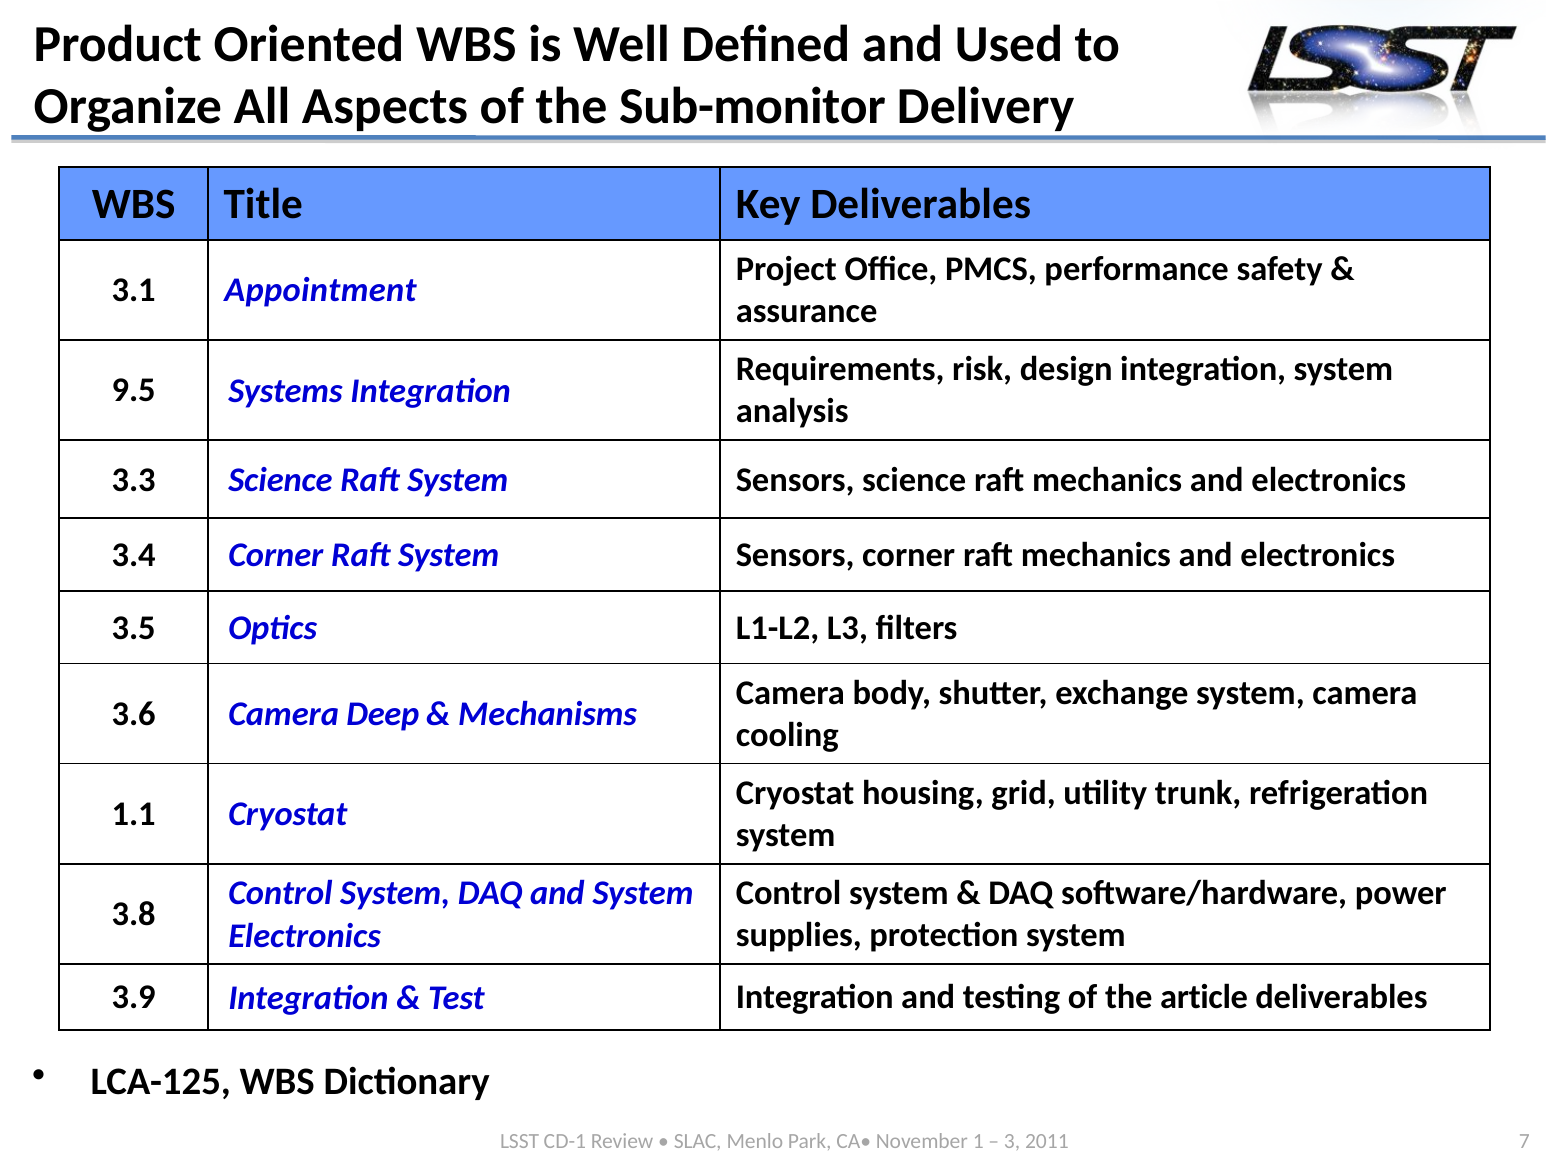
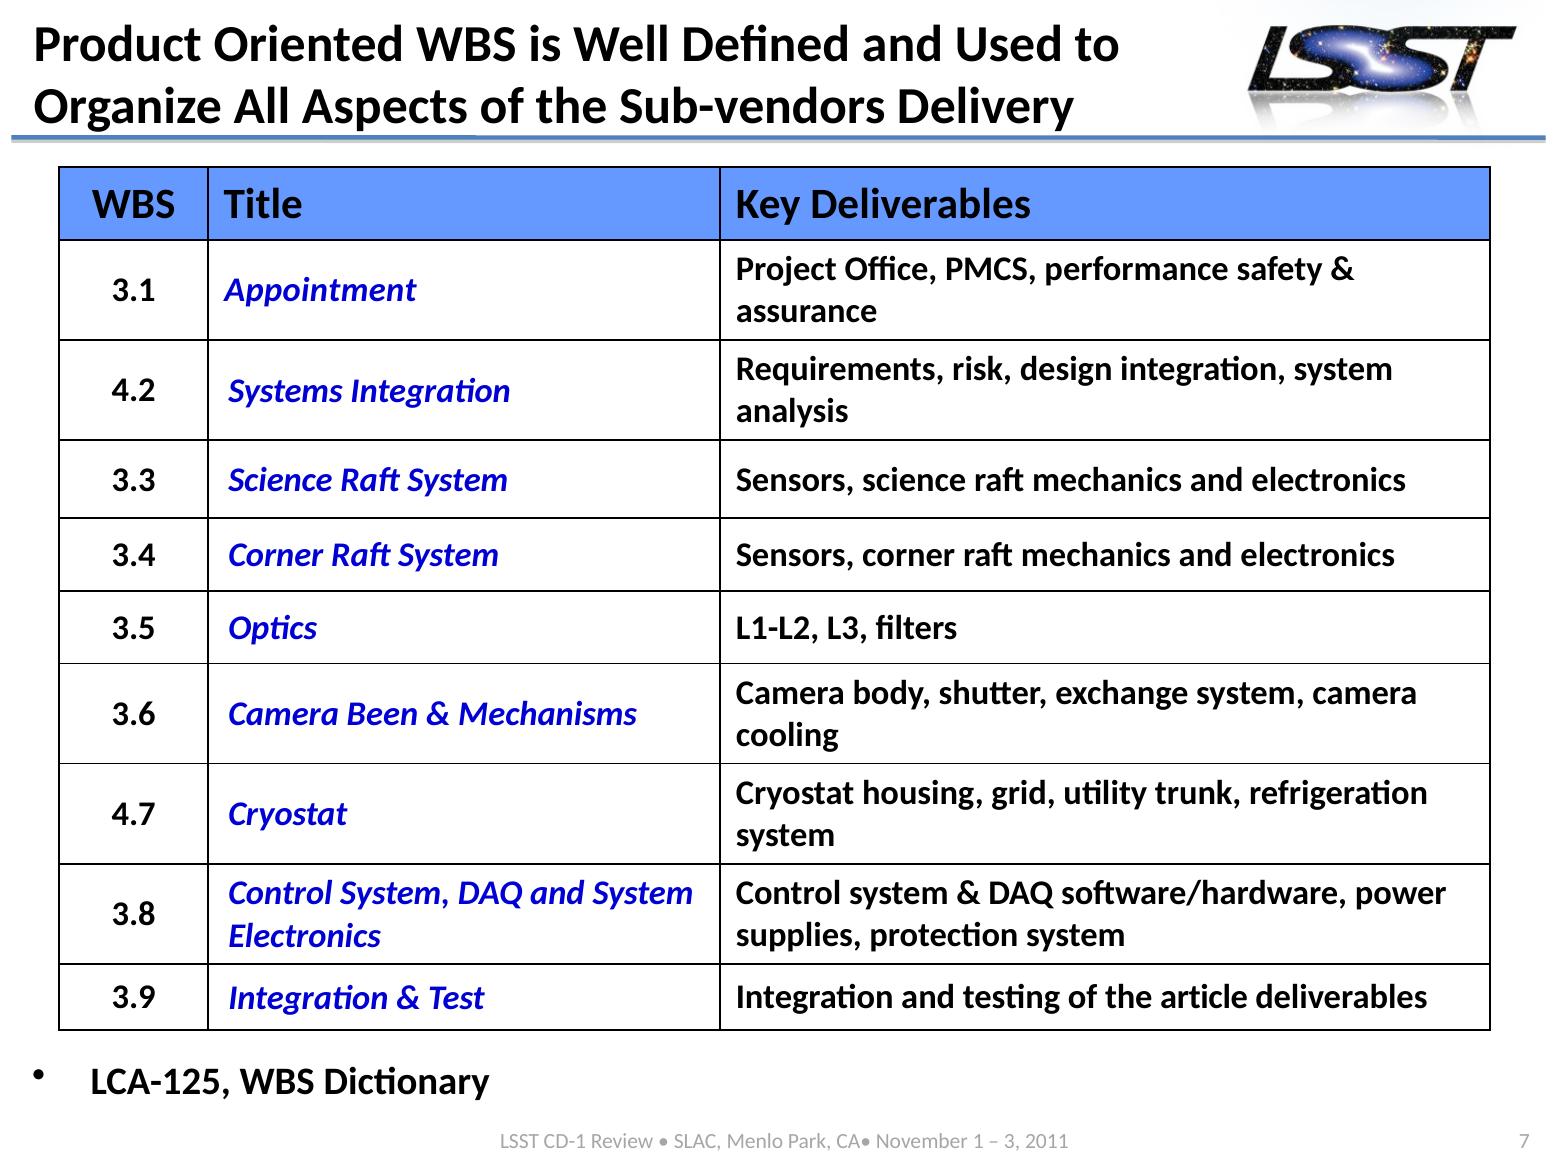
Sub-monitor: Sub-monitor -> Sub-vendors (752, 106)
9.5: 9.5 -> 4.2 (134, 390)
Deep: Deep -> Been (383, 714)
1.1: 1.1 -> 4.7 (134, 814)
